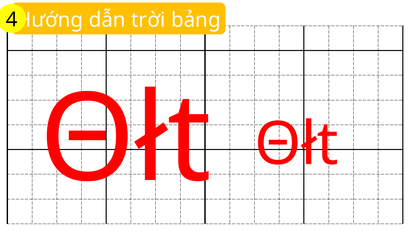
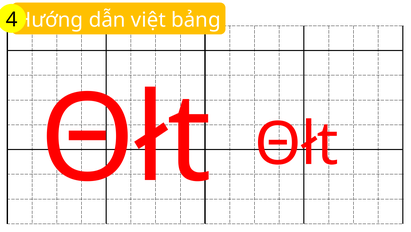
trời: trời -> việt (148, 20)
